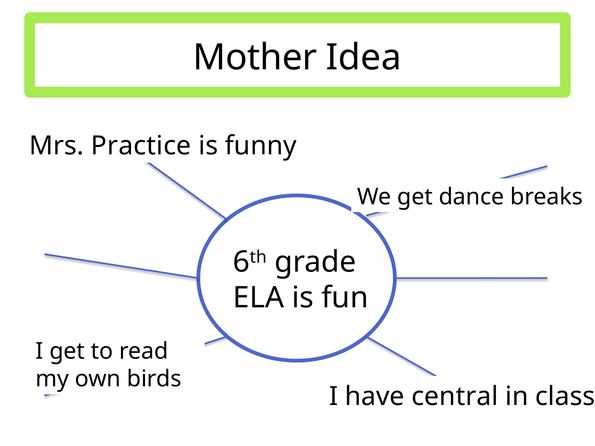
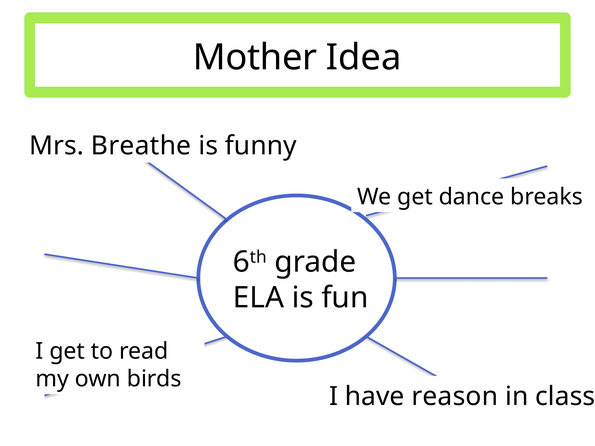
Practice: Practice -> Breathe (141, 146)
central: central -> reason (455, 397)
